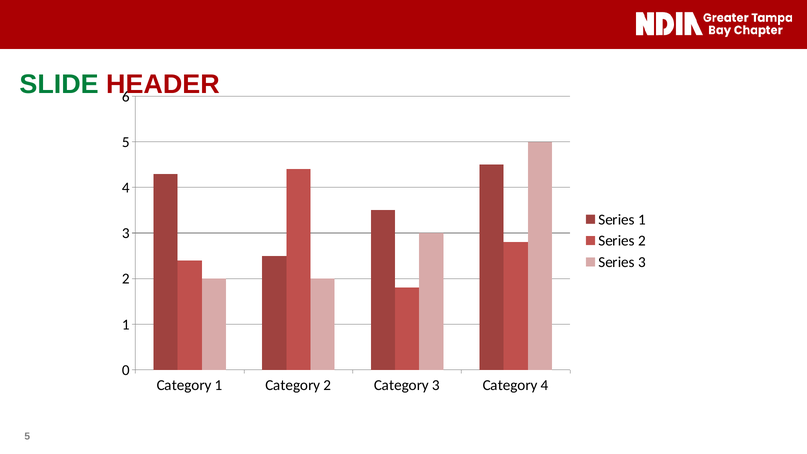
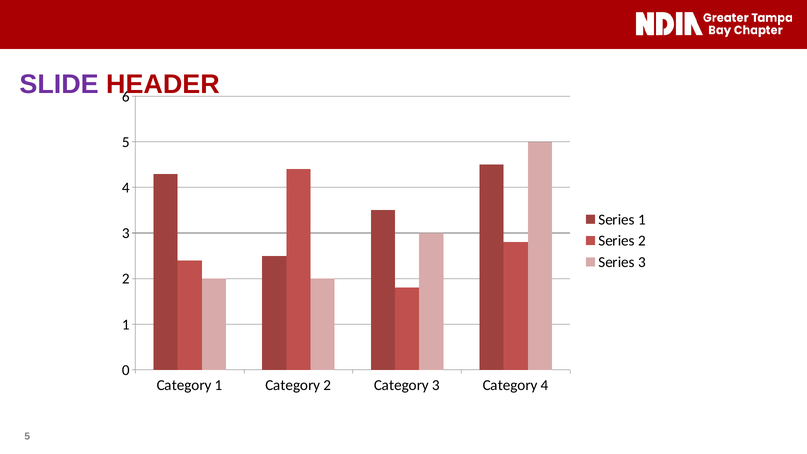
SLIDE colour: green -> purple (59, 84)
